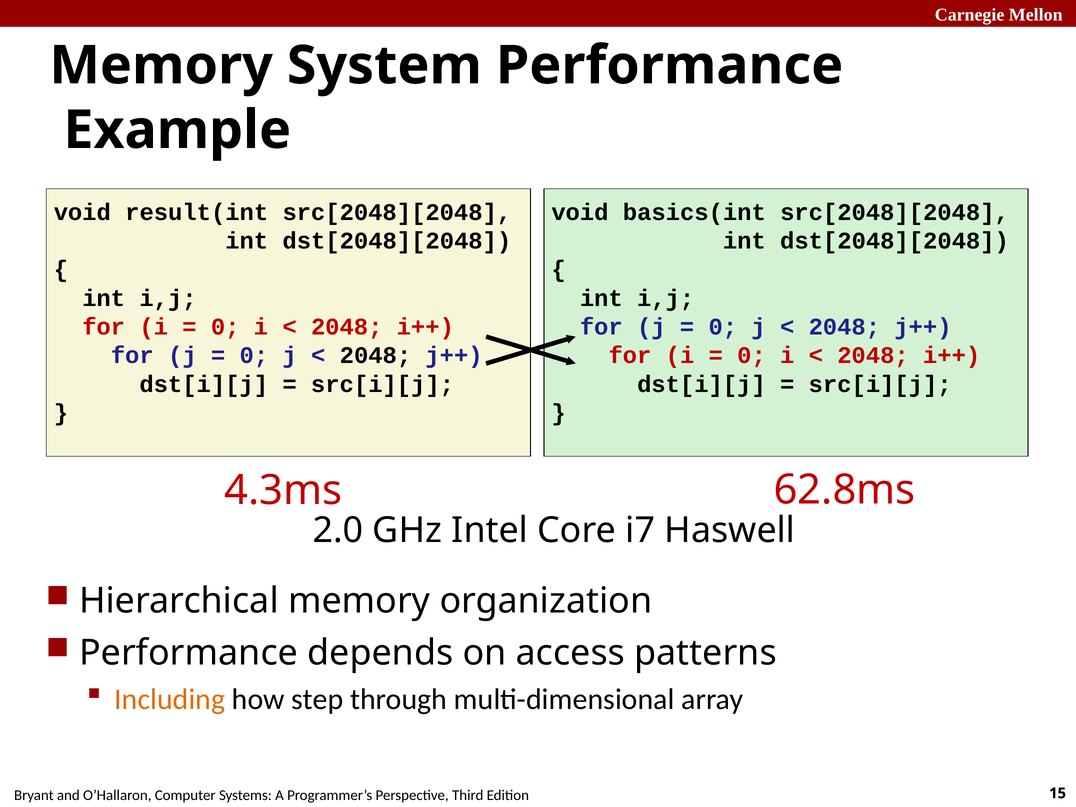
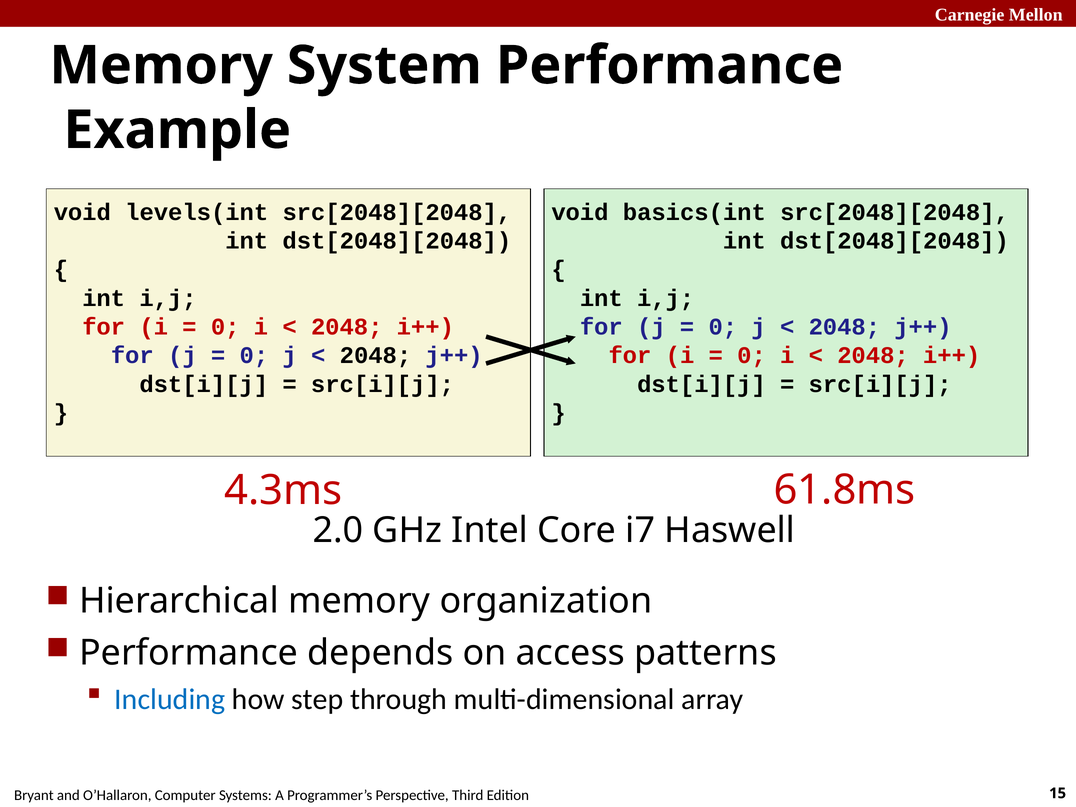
result(int: result(int -> levels(int (197, 212)
62.8ms: 62.8ms -> 61.8ms (845, 490)
Including colour: orange -> blue (170, 699)
